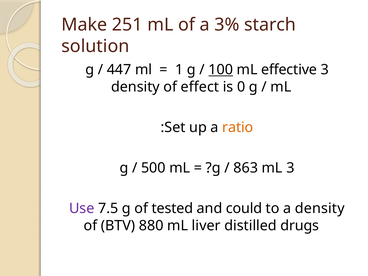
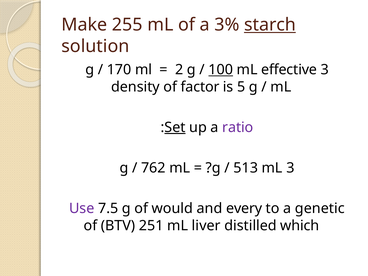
251: 251 -> 255 (127, 25)
starch underline: none -> present (270, 25)
447: 447 -> 170 (119, 70)
1: 1 -> 2 (179, 70)
effect: effect -> factor (200, 87)
0: 0 -> 5 (241, 87)
Set underline: none -> present (175, 127)
ratio colour: orange -> purple (238, 127)
500: 500 -> 762 (153, 168)
863: 863 -> 513 (246, 168)
tested: tested -> would (172, 208)
could: could -> every (244, 208)
a density: density -> genetic (320, 208)
880: 880 -> 251 (151, 226)
drugs: drugs -> which (300, 226)
